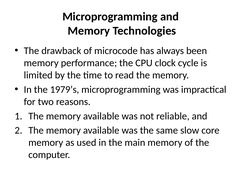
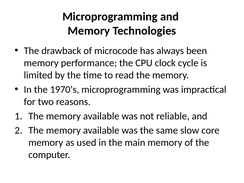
1979’s: 1979’s -> 1970’s (65, 90)
